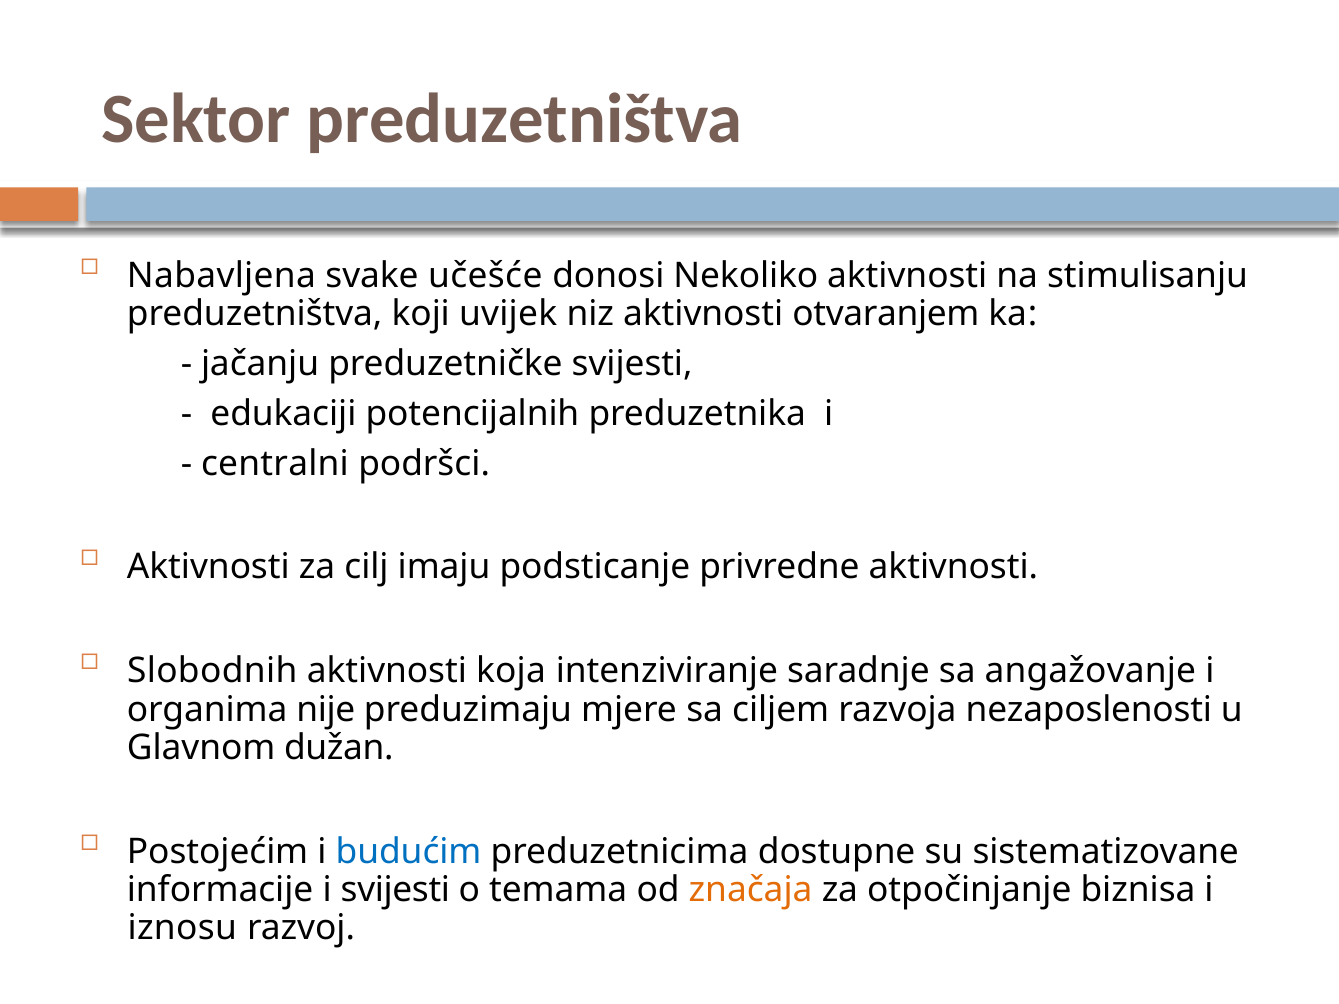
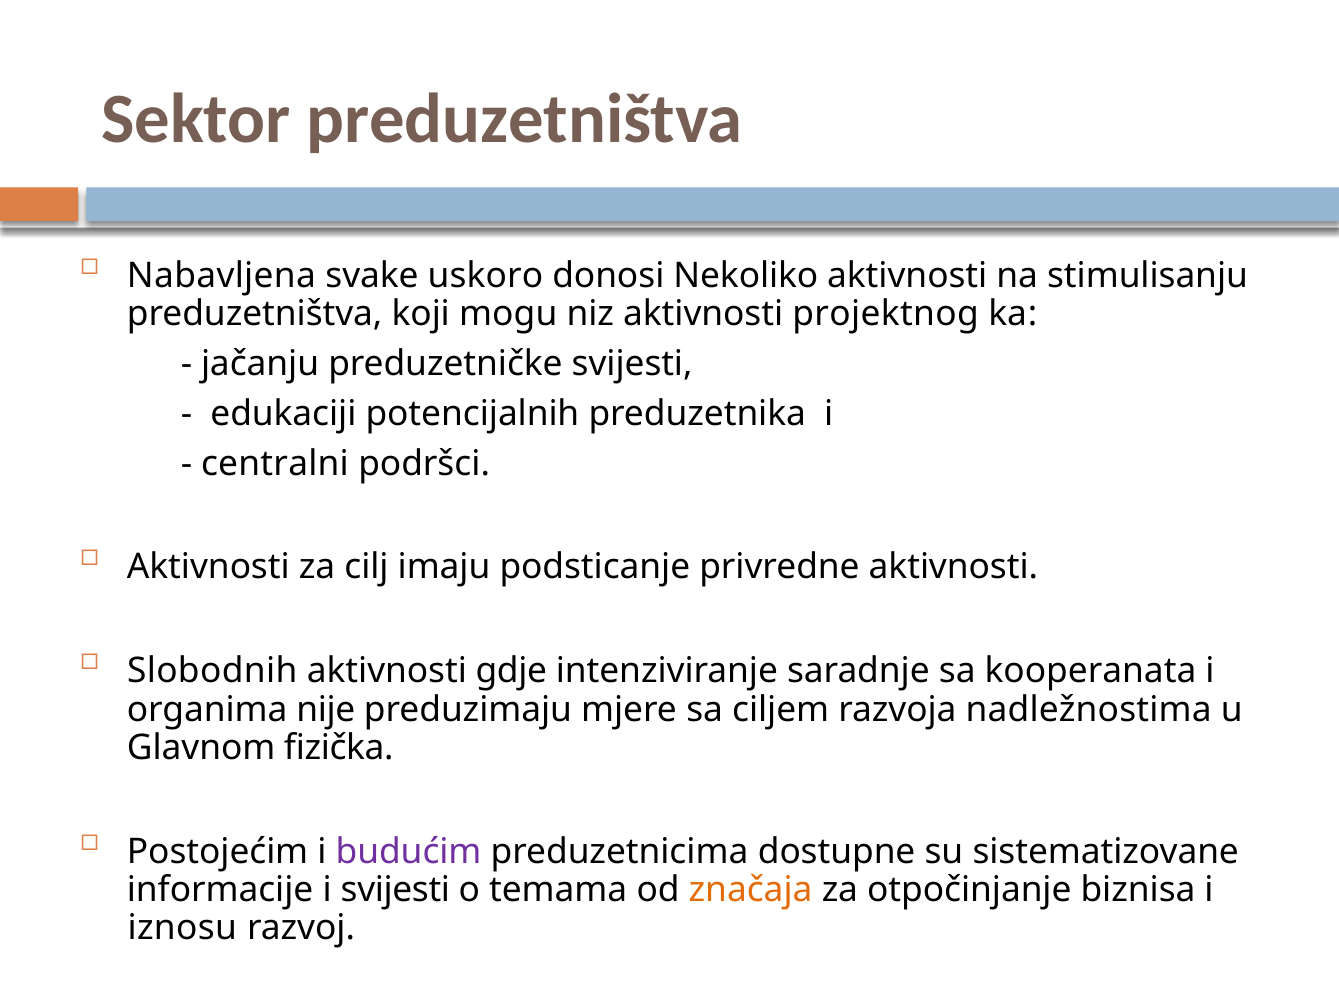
učešće: učešće -> uskoro (485, 276)
uvijek: uvijek -> mogu (508, 314)
otvaranjem: otvaranjem -> projektnog (886, 314)
koja: koja -> gdje (511, 671)
angažovanje: angažovanje -> kooperanata (1090, 671)
nezaposlenosti: nezaposlenosti -> nadležnostima (1089, 710)
dužan: dužan -> fizička (339, 748)
budućim colour: blue -> purple (409, 852)
